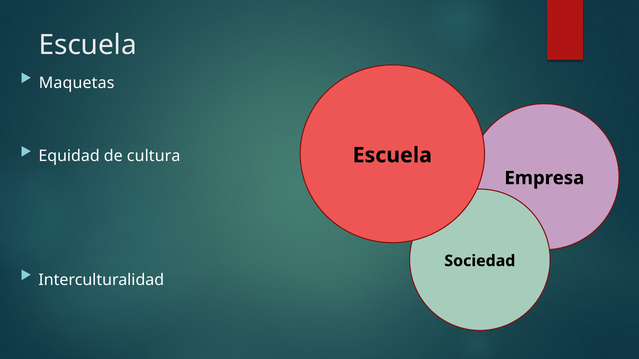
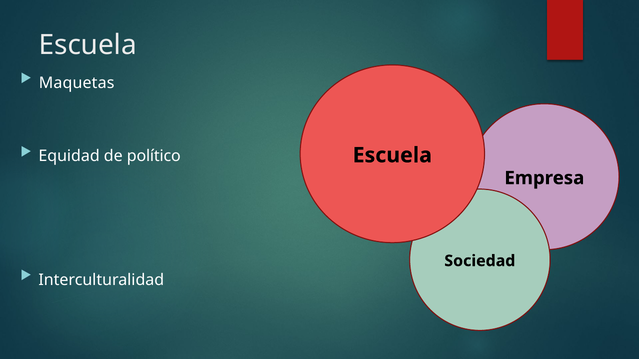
cultura: cultura -> político (154, 156)
